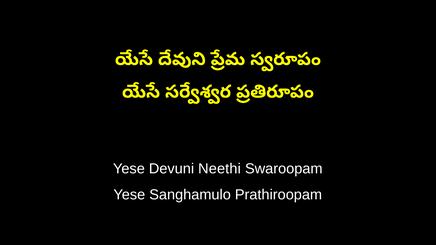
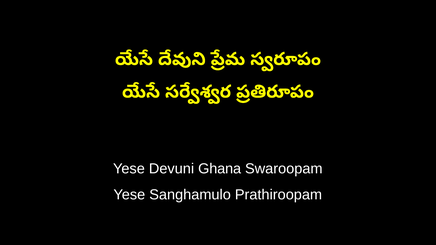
Neethi: Neethi -> Ghana (220, 169)
